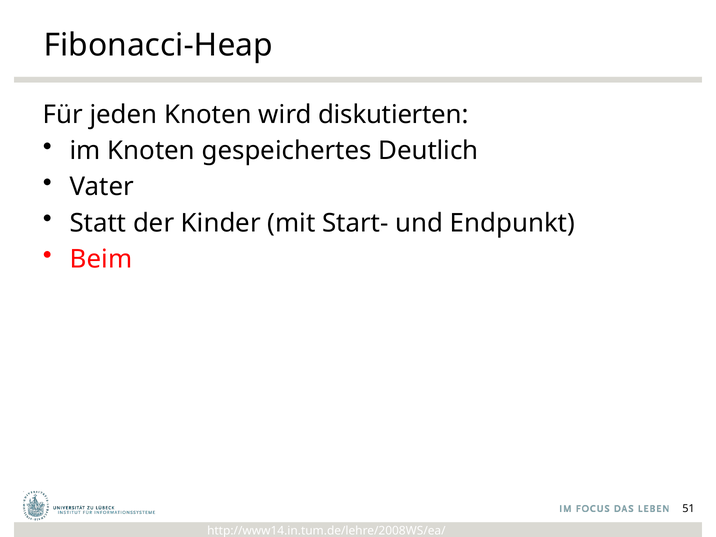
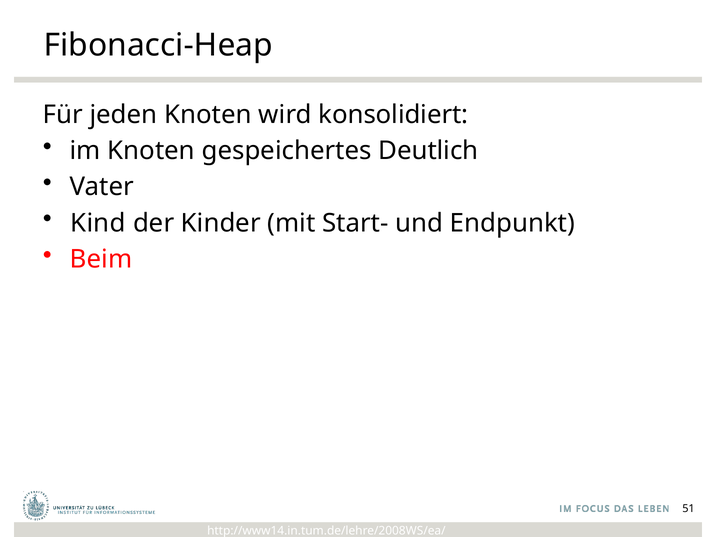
diskutierten: diskutierten -> konsolidiert (393, 115)
Statt: Statt -> Kind (98, 223)
